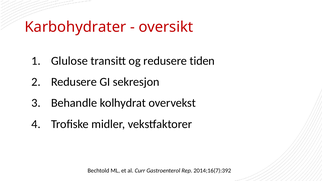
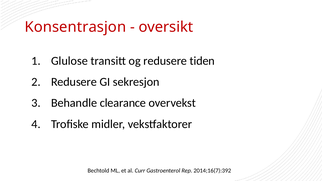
Karbohydrater: Karbohydrater -> Konsentrasjon (75, 27)
kolhydrat: kolhydrat -> clearance (123, 103)
